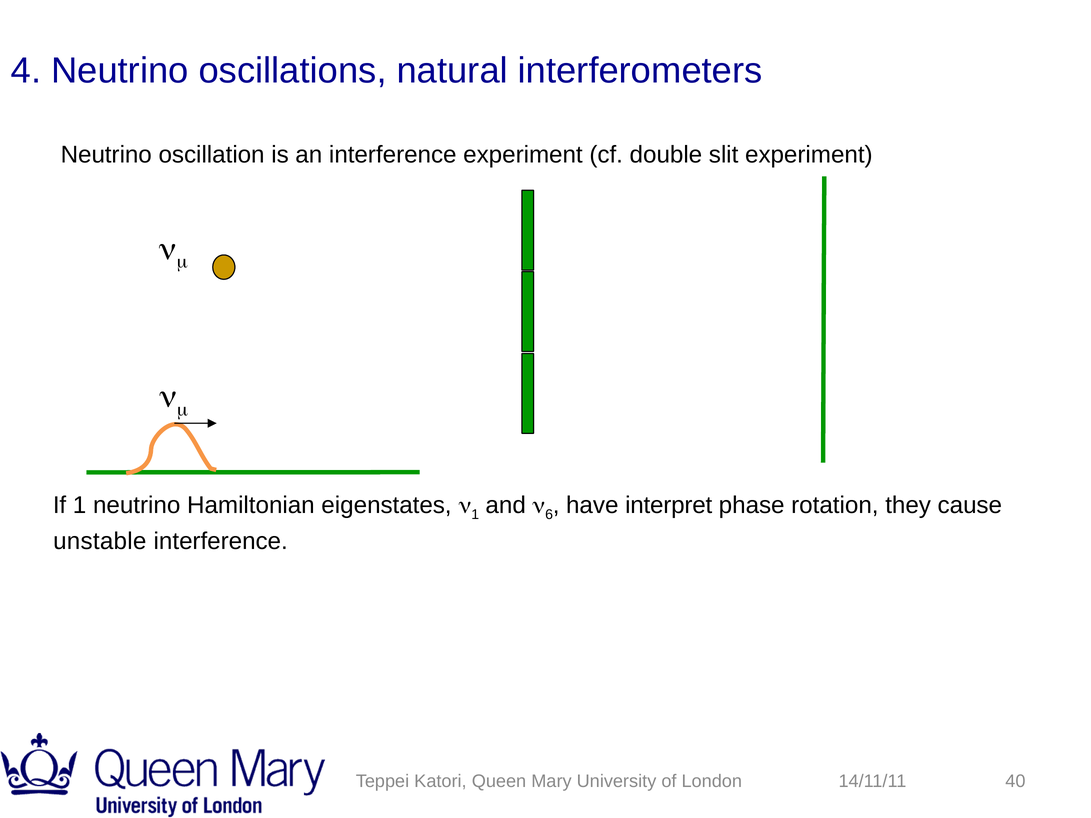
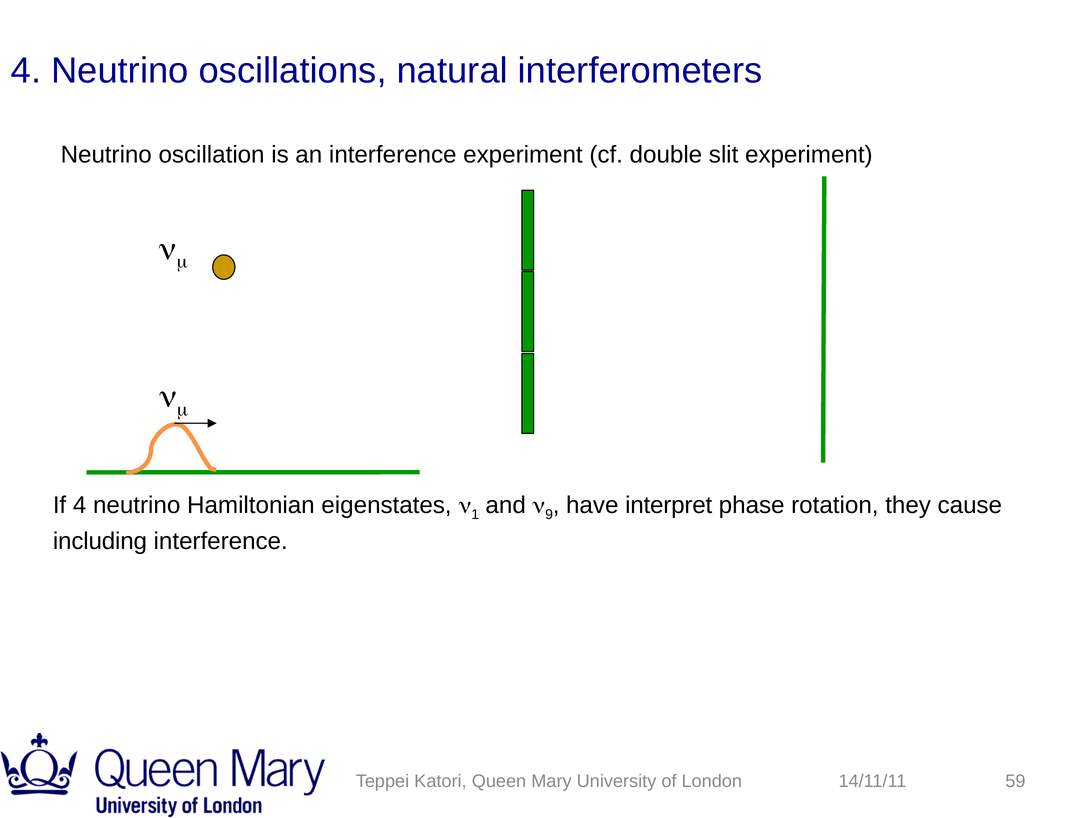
If 1: 1 -> 4 (80, 505)
6: 6 -> 9 (549, 515)
unstable: unstable -> including (100, 542)
40: 40 -> 59 (1015, 781)
